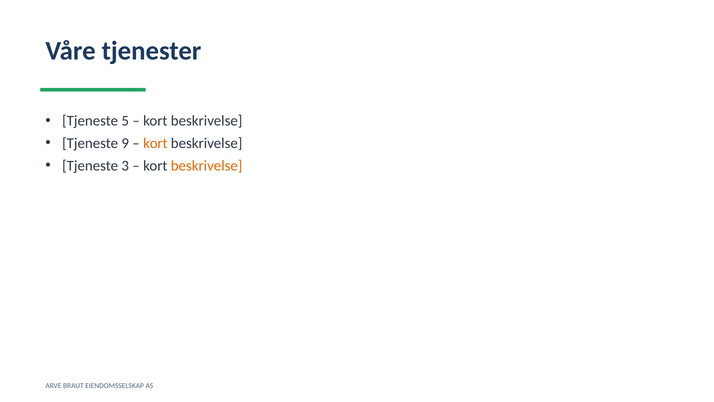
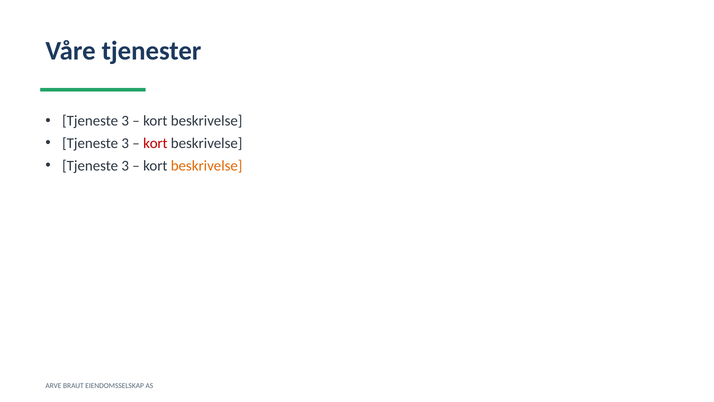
5: 5 -> 3 (125, 121)
9: 9 -> 3 (125, 143)
kort colour: orange -> red (155, 143)
